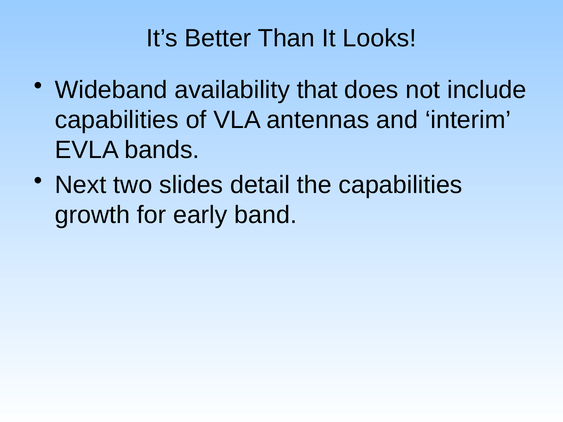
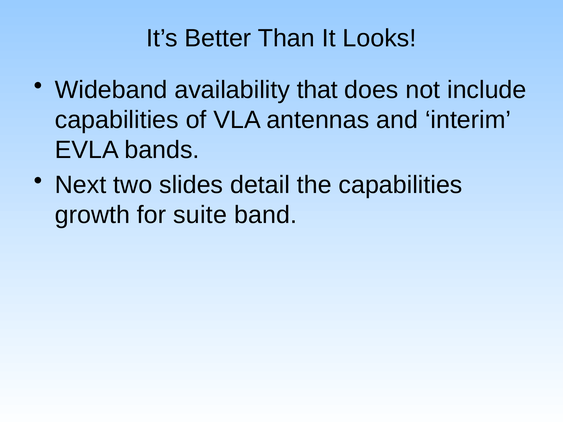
early: early -> suite (200, 215)
